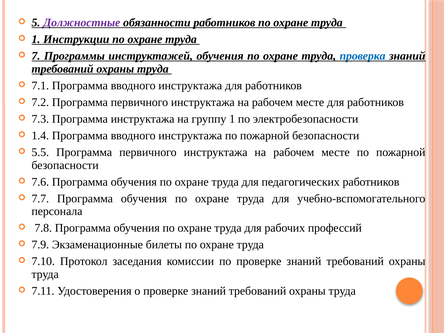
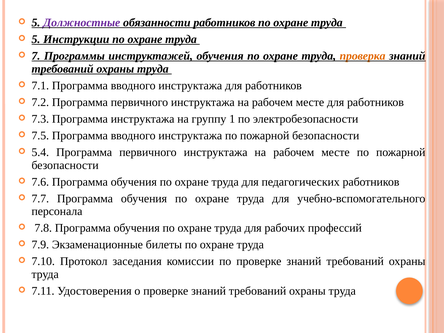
1: 1 -> 5 (36, 39)
проверка colour: blue -> orange (363, 56)
1.4: 1.4 -> 7.5 (40, 136)
5.5: 5.5 -> 5.4 (40, 152)
